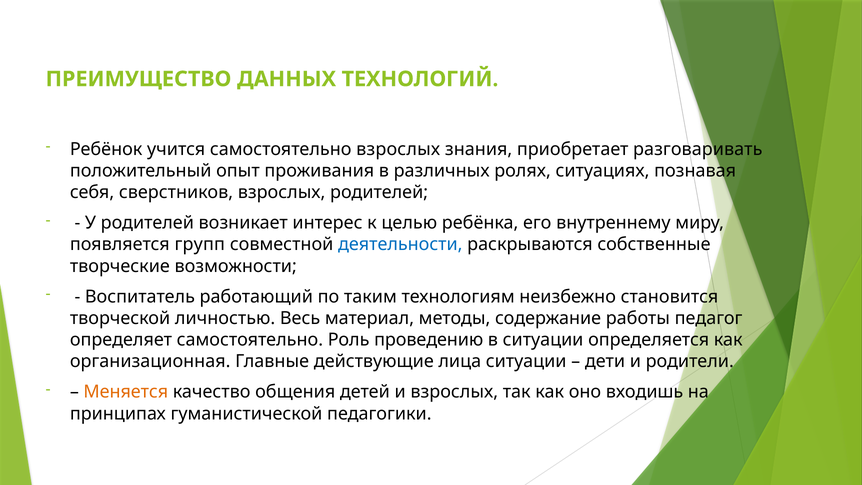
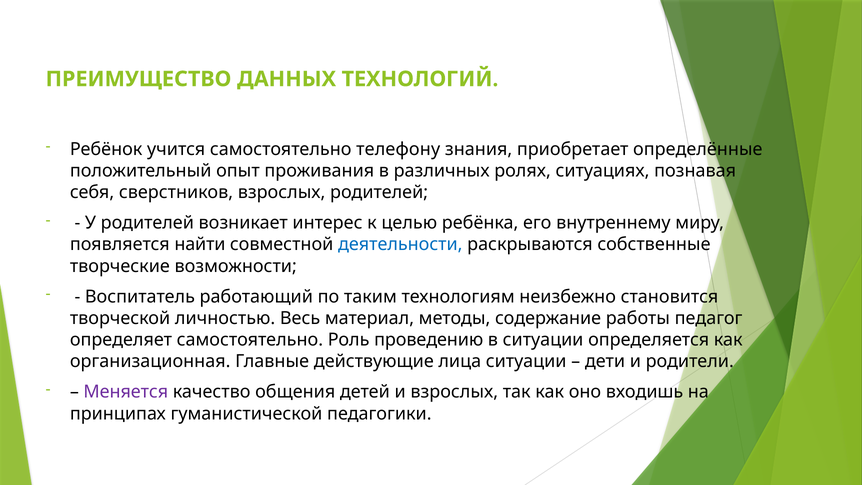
самостоятельно взрослых: взрослых -> телефону (398, 149)
разговаривать: разговаривать -> определённые (698, 149)
групп: групп -> найти (200, 244)
Меняется colour: orange -> purple (126, 392)
